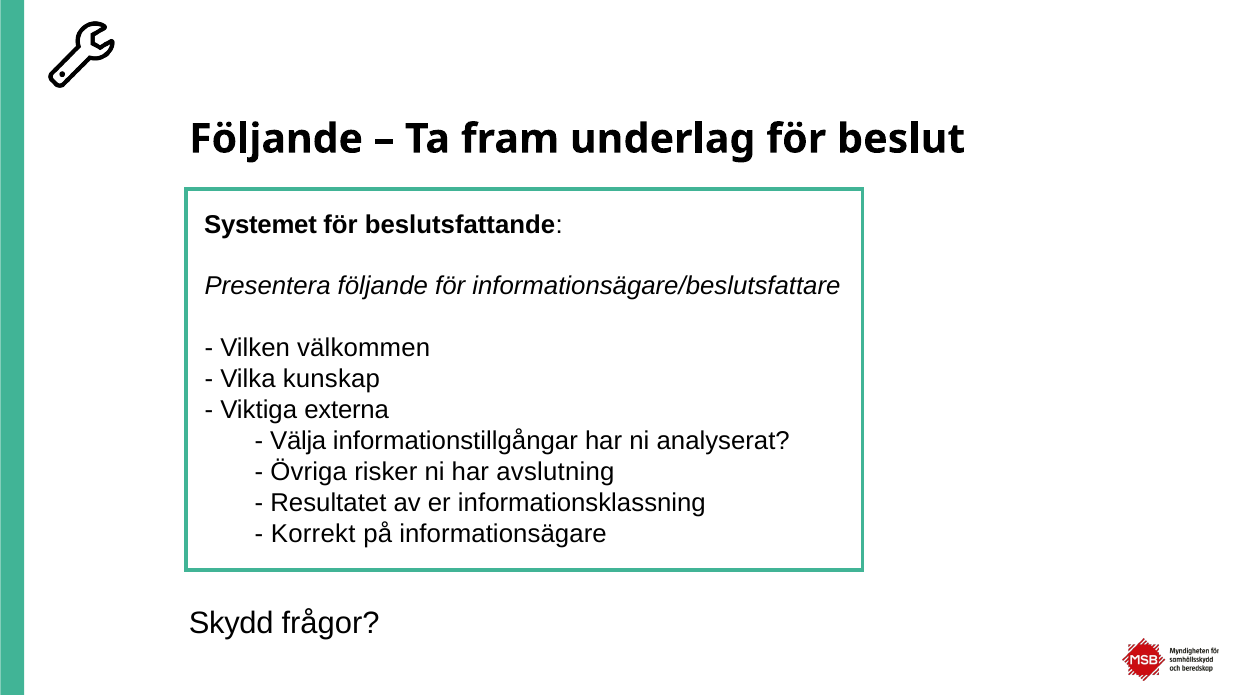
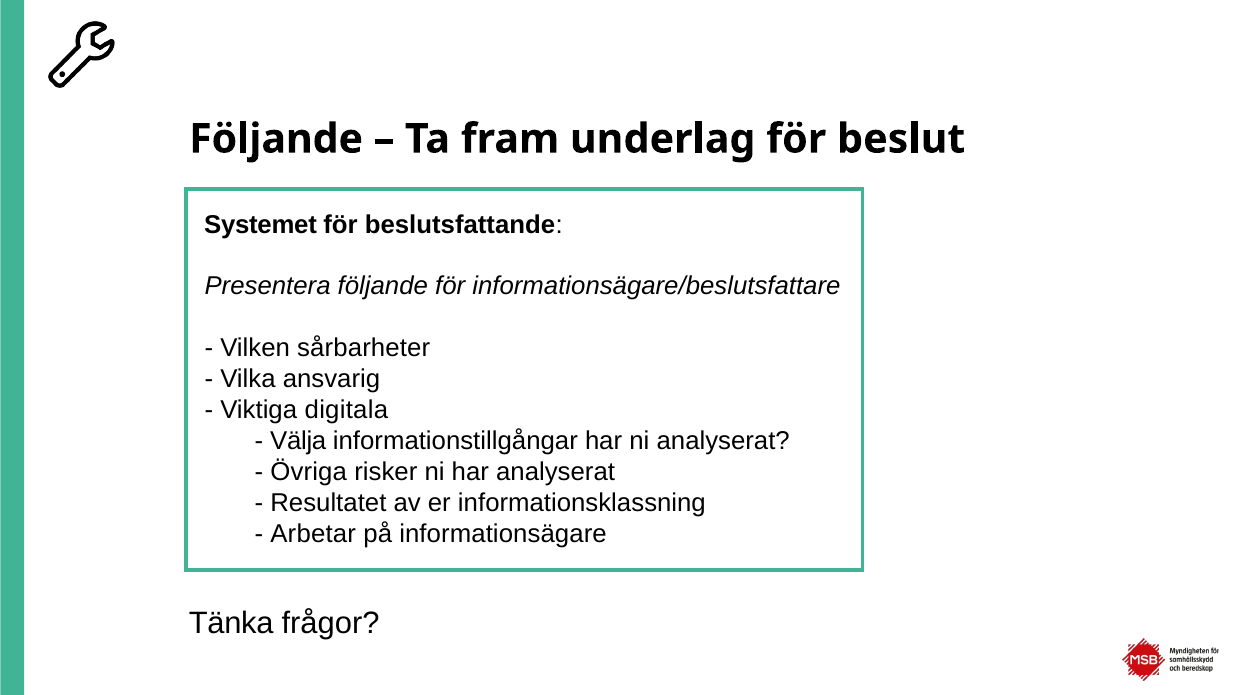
välkommen: välkommen -> sårbarheter (364, 348)
kunskap: kunskap -> ansvarig (332, 379)
externa: externa -> digitala (346, 410)
har avslutning: avslutning -> analyserat (556, 472)
Korrekt: Korrekt -> Arbetar (313, 534)
Skydd: Skydd -> Tänka (231, 624)
